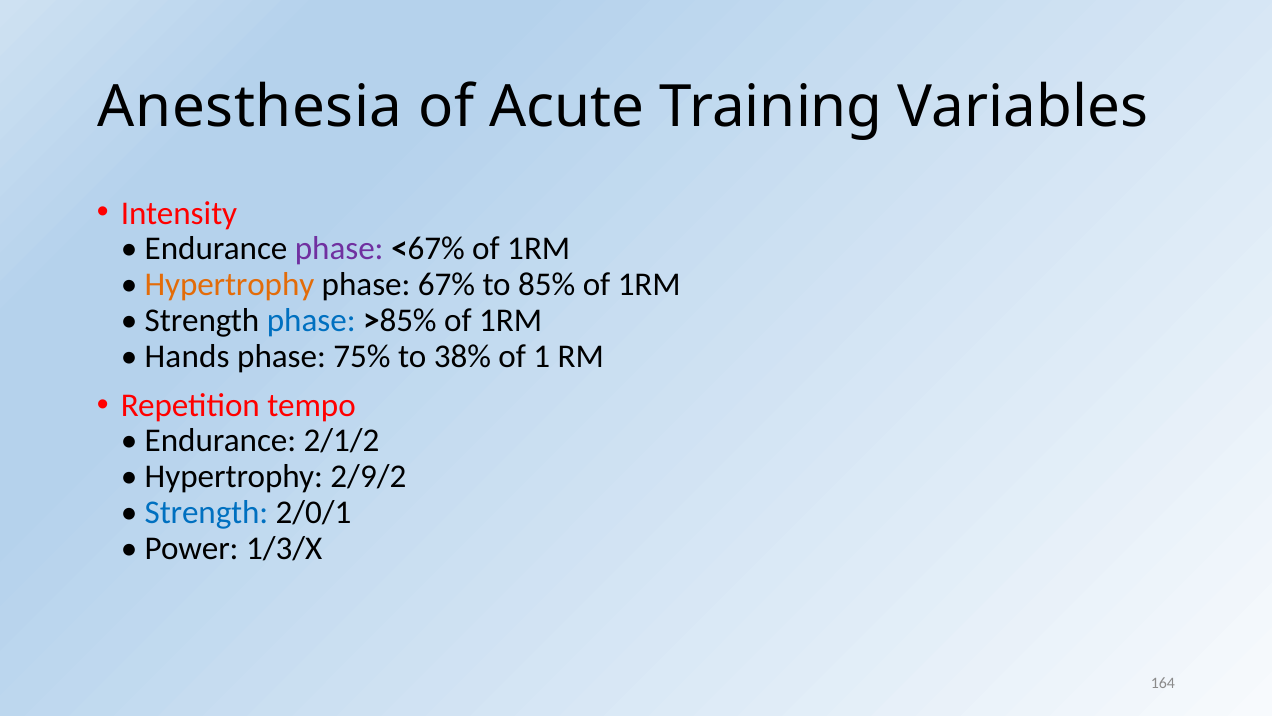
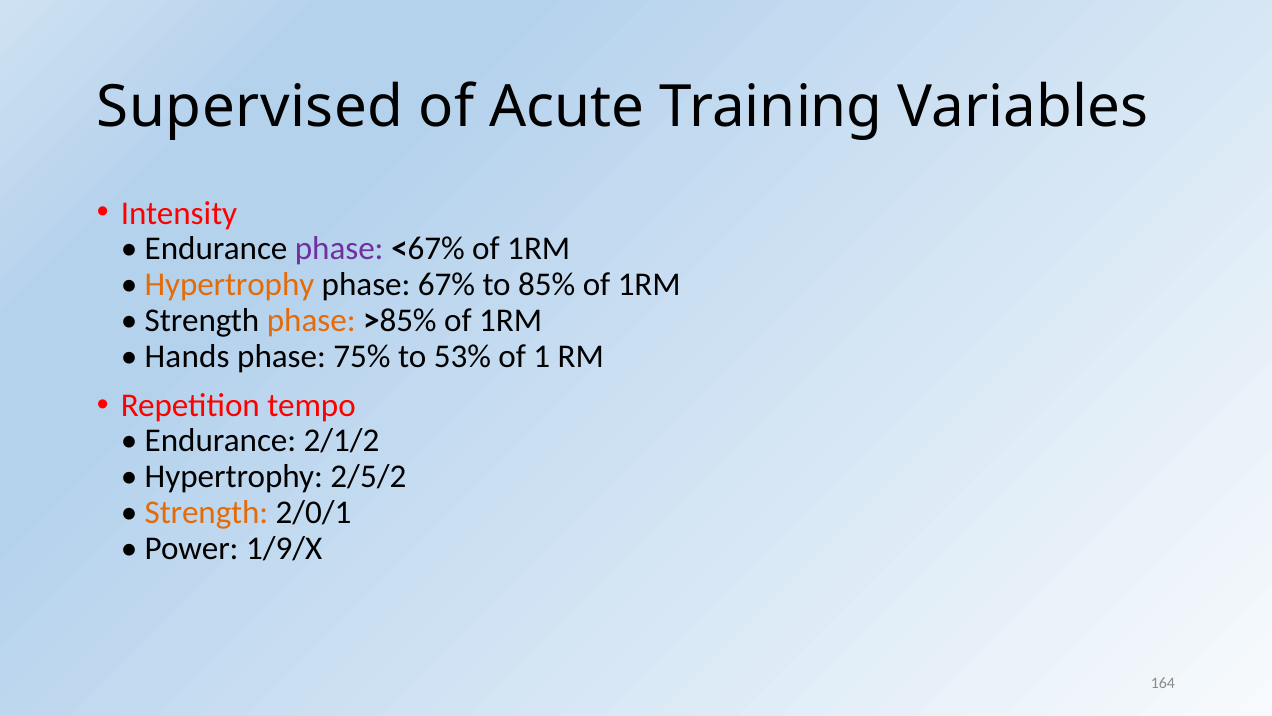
Anesthesia: Anesthesia -> Supervised (250, 107)
phase colour: blue -> orange (311, 320)
38%: 38% -> 53% (462, 356)
2/9/2: 2/9/2 -> 2/5/2 (368, 476)
Strength colour: blue -> orange (206, 512)
1/3/X: 1/3/X -> 1/9/X (284, 548)
